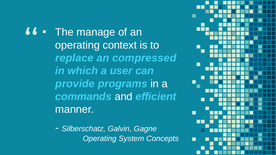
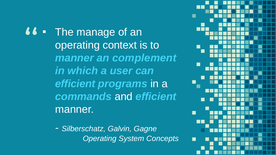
replace: replace -> manner (74, 58)
compressed: compressed -> complement (144, 58)
provide: provide -> efficient (75, 84)
